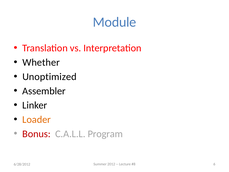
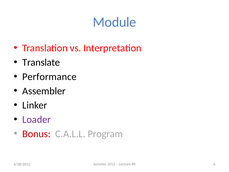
Whether: Whether -> Translate (41, 62)
Unoptimized: Unoptimized -> Performance (49, 77)
Loader colour: orange -> purple (37, 119)
